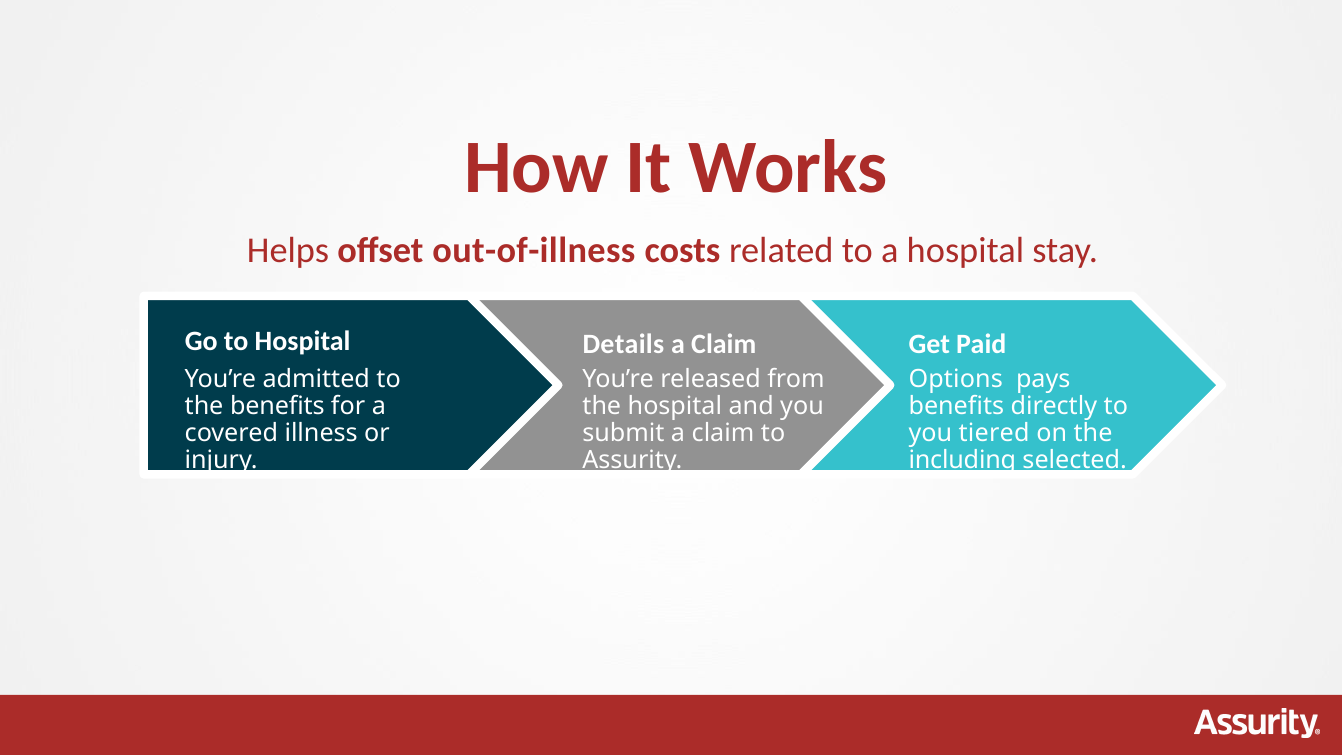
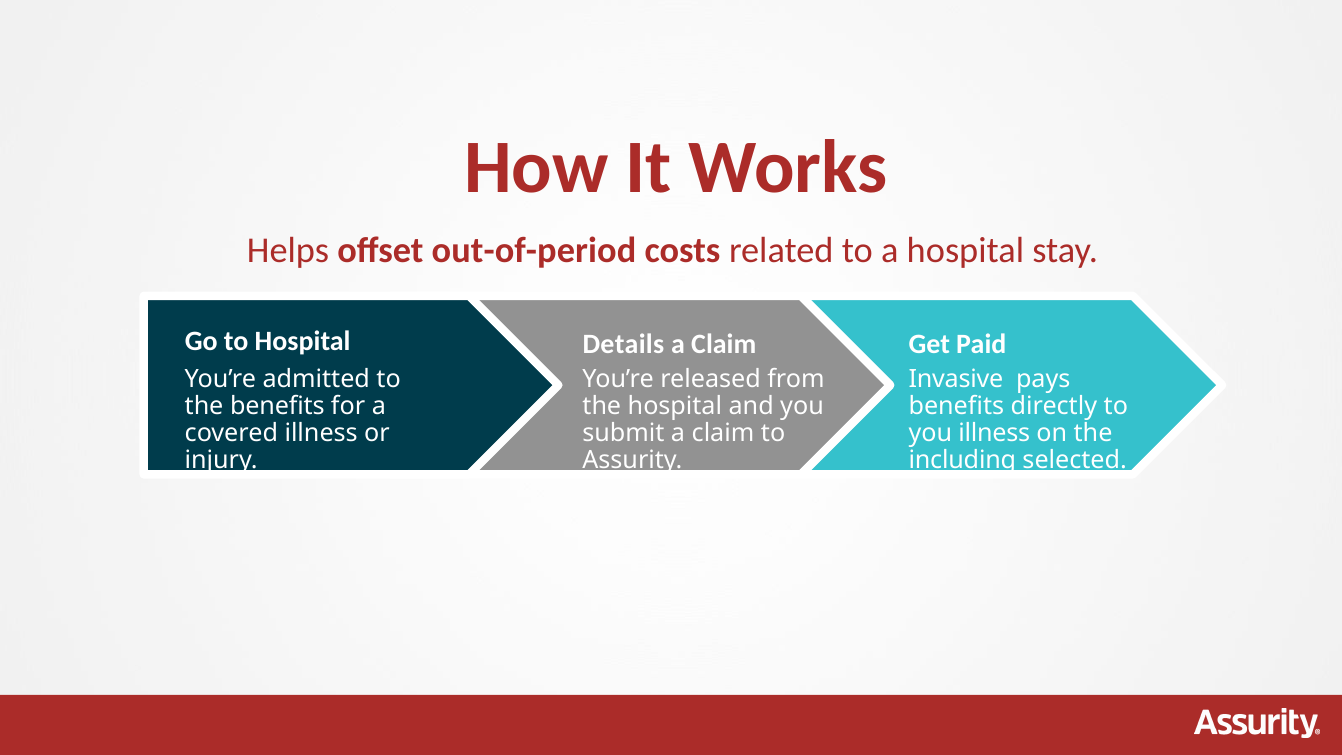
out-of-illness: out-of-illness -> out-of-period (534, 250)
Options: Options -> Invasive (956, 379)
you tiered: tiered -> illness (994, 433)
